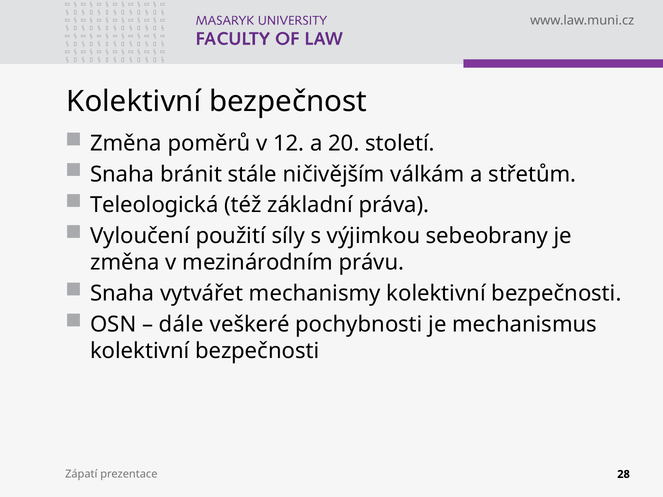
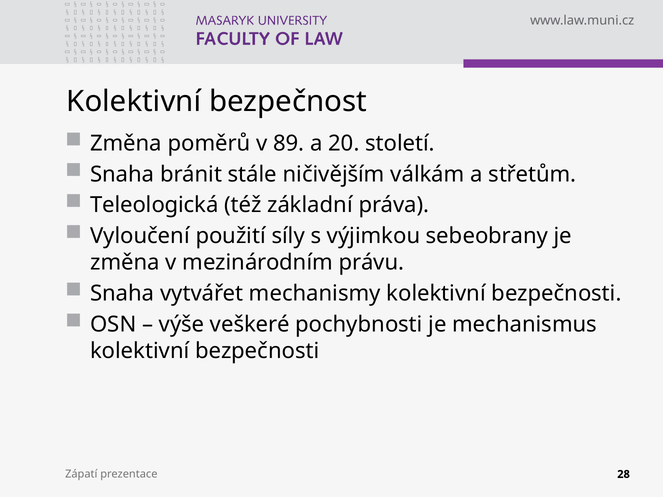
12: 12 -> 89 (289, 143)
dále: dále -> výše (182, 325)
